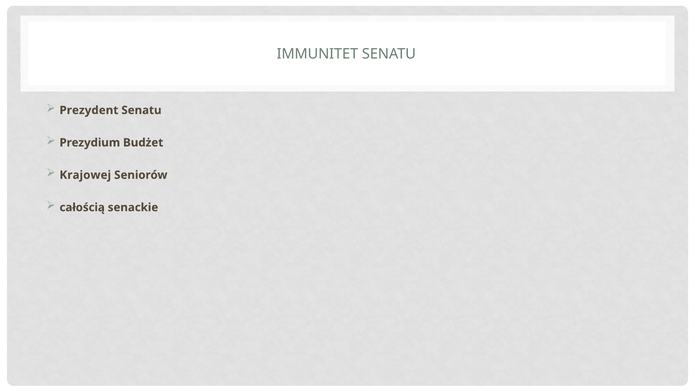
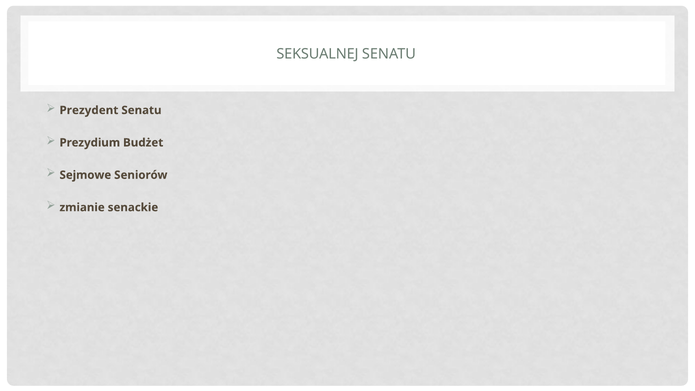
IMMUNITET: IMMUNITET -> SEKSUALNEJ (317, 54)
Krajowej: Krajowej -> Sejmowe (85, 175)
całością: całością -> zmianie (82, 207)
